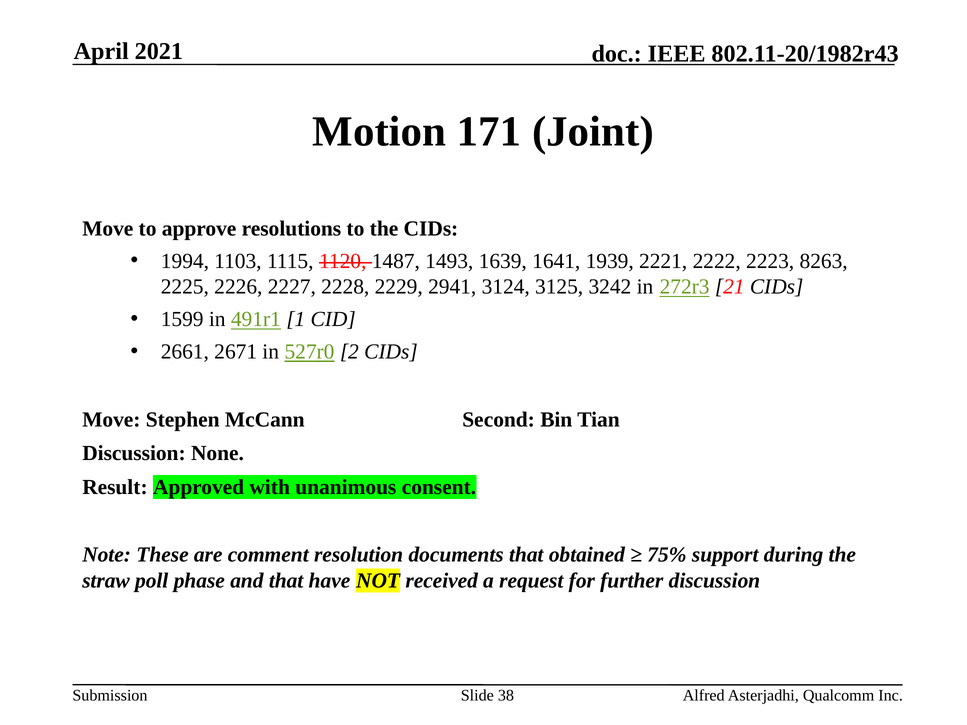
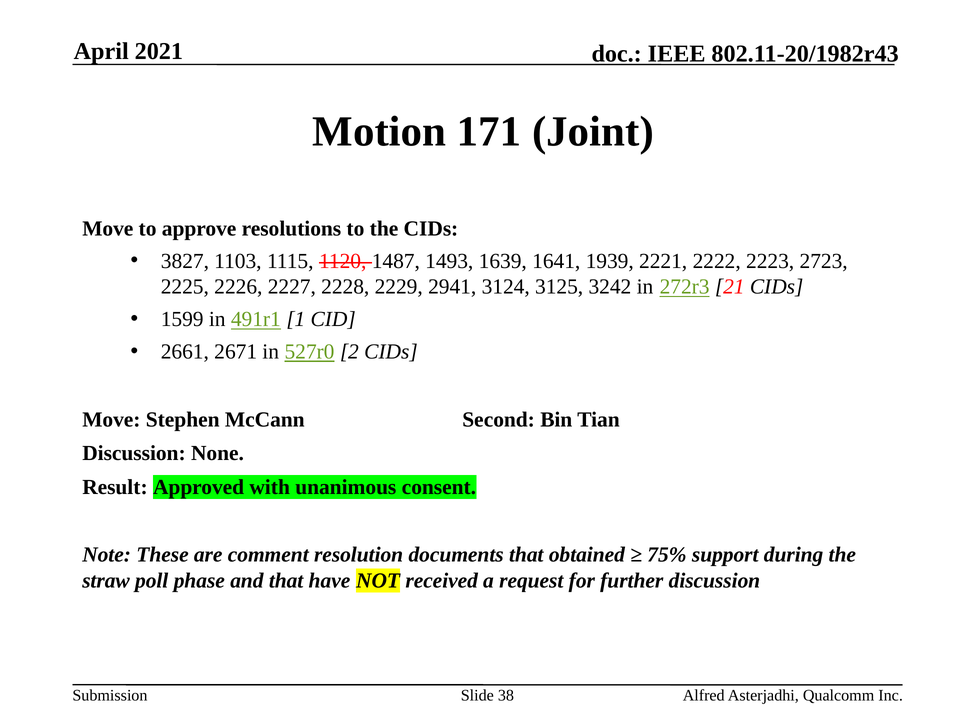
1994: 1994 -> 3827 (185, 261)
8263: 8263 -> 2723 (824, 261)
